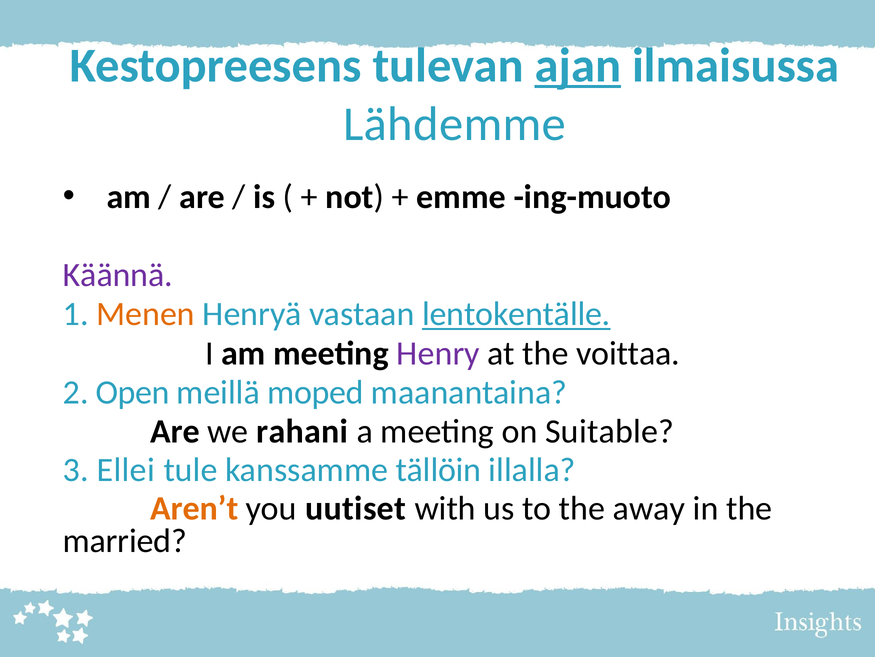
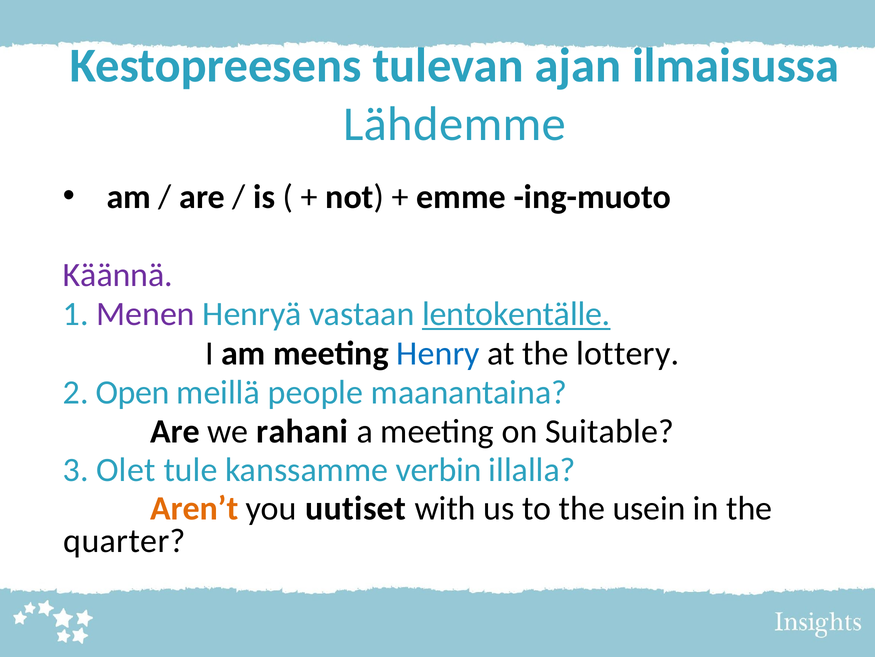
ajan underline: present -> none (578, 66)
Menen colour: orange -> purple (145, 314)
Henry colour: purple -> blue (438, 353)
voittaa: voittaa -> lottery (628, 353)
moped: moped -> people (315, 392)
Ellei: Ellei -> Olet (126, 469)
tällöin: tällöin -> verbin (439, 469)
away: away -> usein (649, 508)
married: married -> quarter (125, 541)
